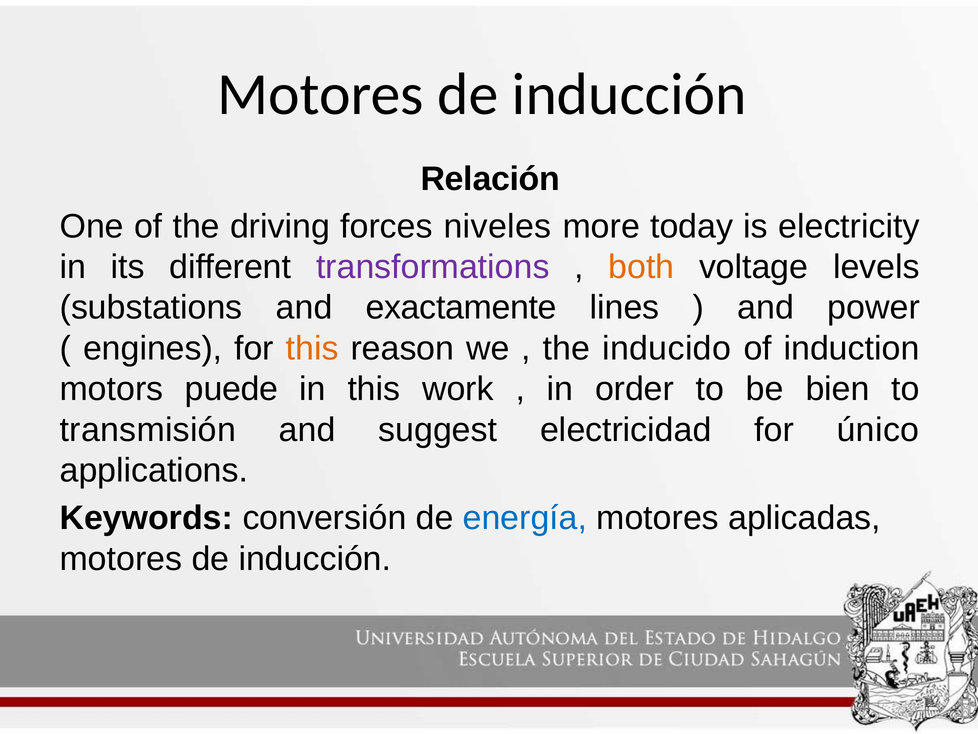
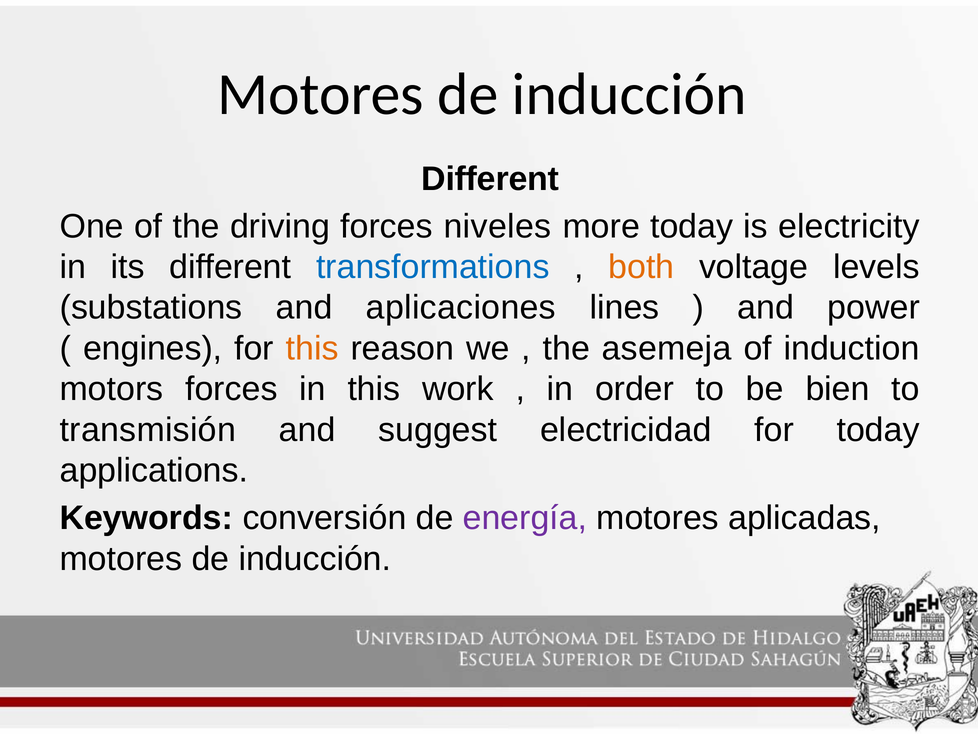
Relación: Relación -> Different (490, 179)
transformations colour: purple -> blue (433, 267)
exactamente: exactamente -> aplicaciones (461, 308)
inducido: inducido -> asemeja (667, 348)
motors puede: puede -> forces (231, 389)
for único: único -> today (878, 430)
energía colour: blue -> purple (525, 518)
